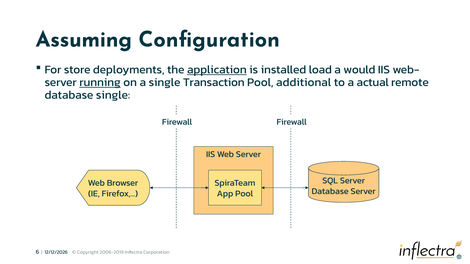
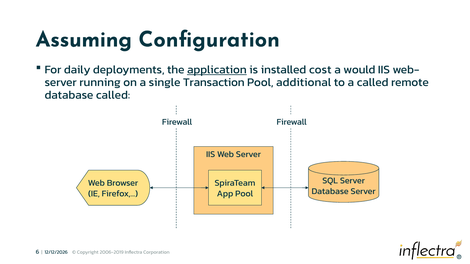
store: store -> daily (77, 70)
load: load -> cost (320, 70)
running underline: present -> none (100, 82)
a actual: actual -> called (373, 82)
database single: single -> called (113, 95)
